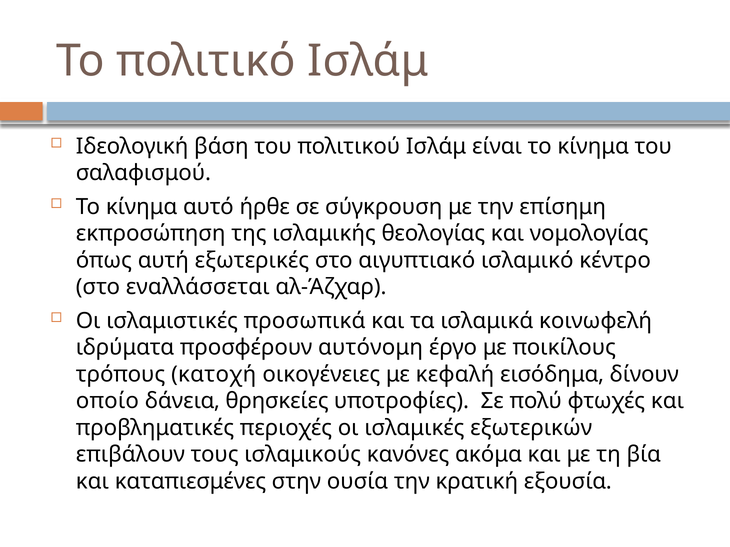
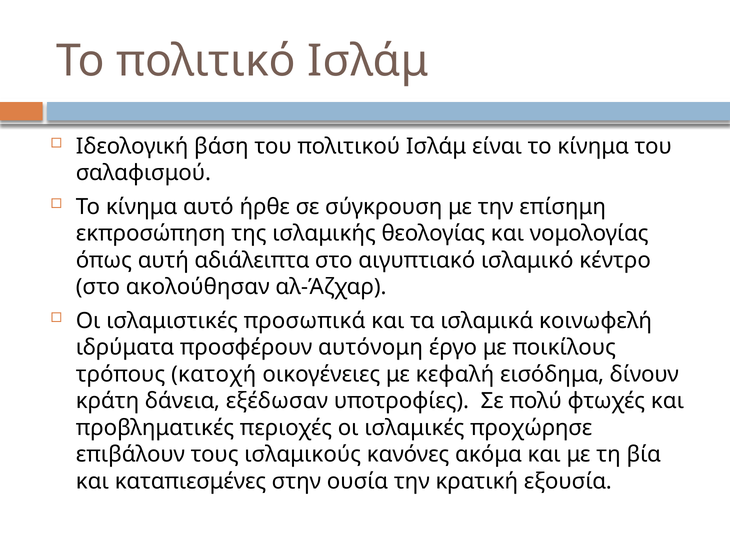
εξωτερικές: εξωτερικές -> αδιάλειπτα (252, 260)
εναλλάσσεται: εναλλάσσεται -> ακολούθησαν (198, 287)
οποίο: οποίο -> κράτη (108, 401)
θρησκείες: θρησκείες -> εξέδωσαν (277, 401)
εξωτερικών: εξωτερικών -> προχώρησε (531, 428)
